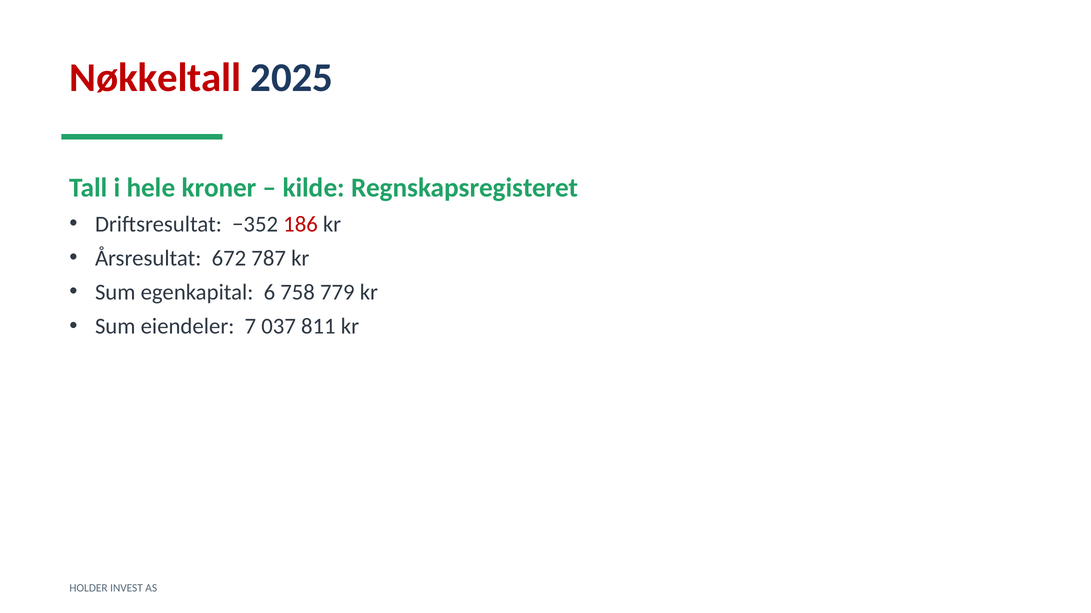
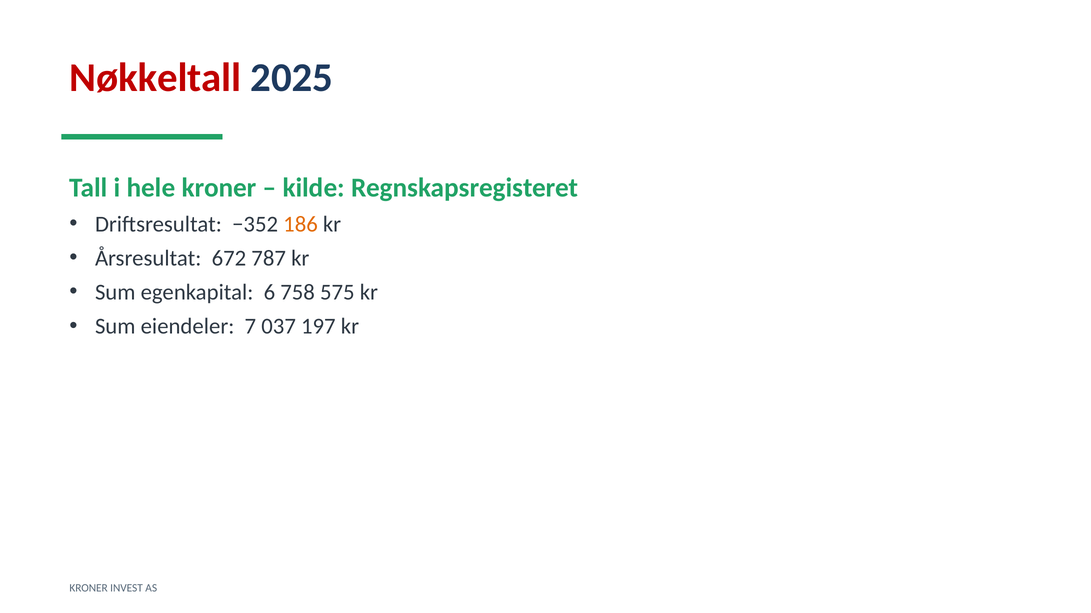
186 colour: red -> orange (301, 224)
779: 779 -> 575 (337, 293)
811: 811 -> 197 (318, 327)
HOLDER: HOLDER -> KRONER (89, 589)
